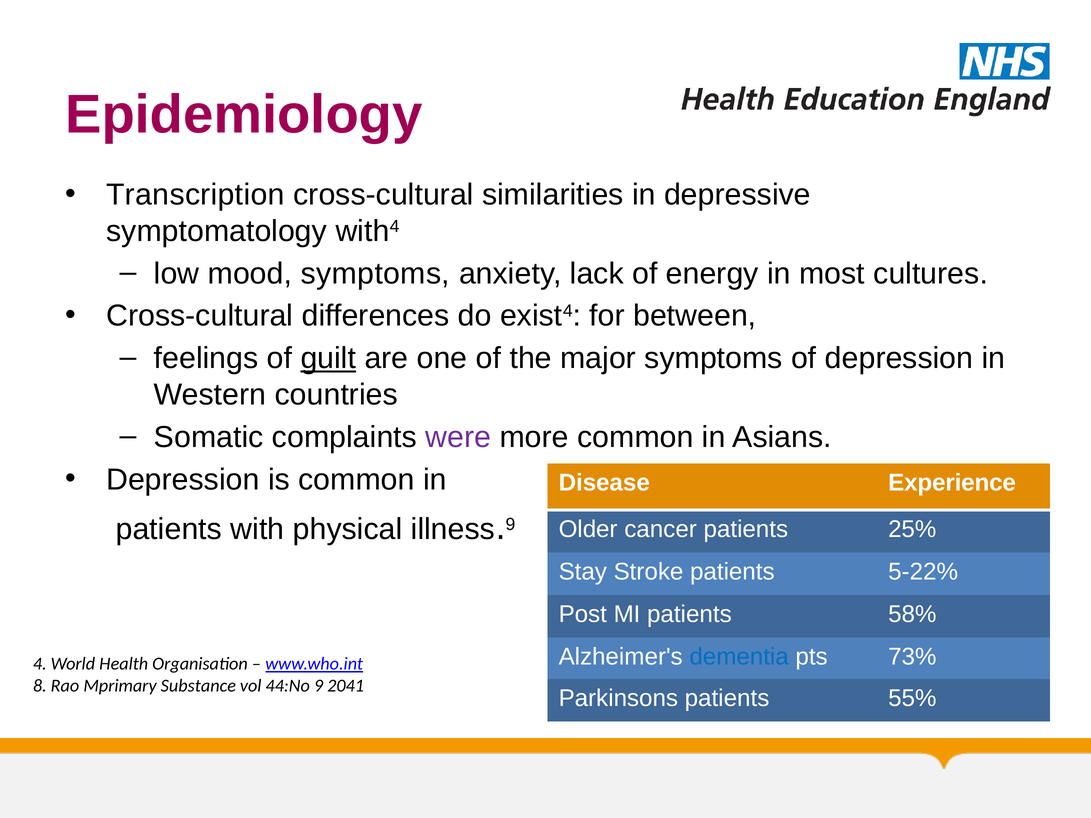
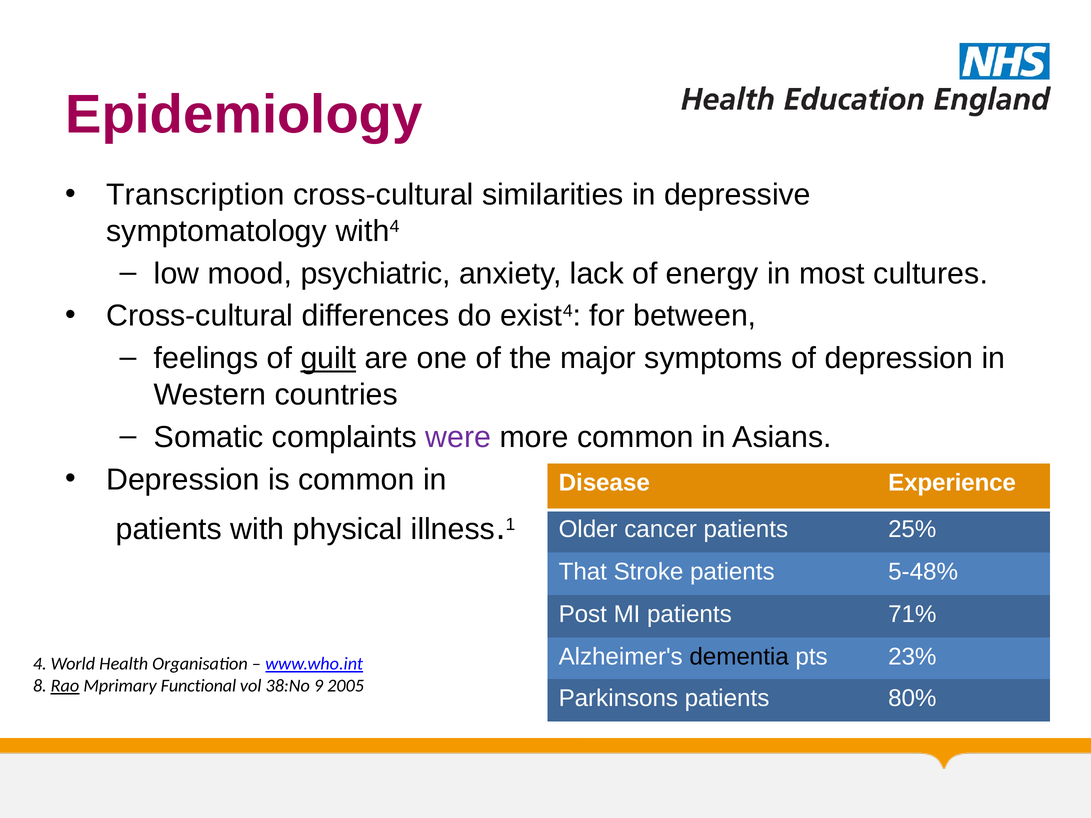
mood symptoms: symptoms -> psychiatric (376, 274)
9: 9 -> 1 (510, 525)
Stay: Stay -> That (583, 572)
5-22%: 5-22% -> 5-48% (923, 572)
58%: 58% -> 71% (912, 614)
dementia colour: blue -> black (739, 657)
73%: 73% -> 23% (912, 657)
Rao underline: none -> present (65, 686)
Substance: Substance -> Functional (198, 686)
44:No: 44:No -> 38:No (288, 686)
2041: 2041 -> 2005 (346, 686)
55%: 55% -> 80% (912, 699)
